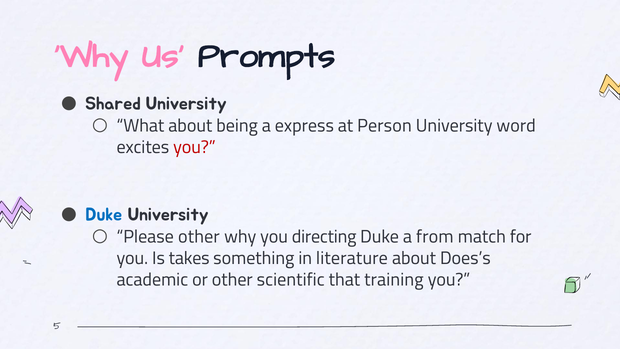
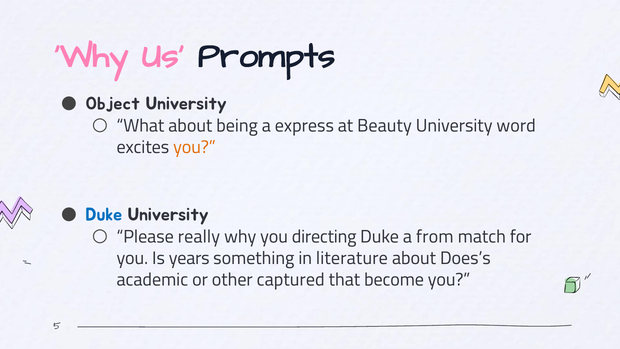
Shared: Shared -> Object (113, 104)
Person: Person -> Beauty (384, 126)
you colour: red -> orange (194, 147)
Please other: other -> really (199, 236)
takes: takes -> years (189, 258)
scientific: scientific -> captured (291, 280)
training: training -> become (394, 280)
